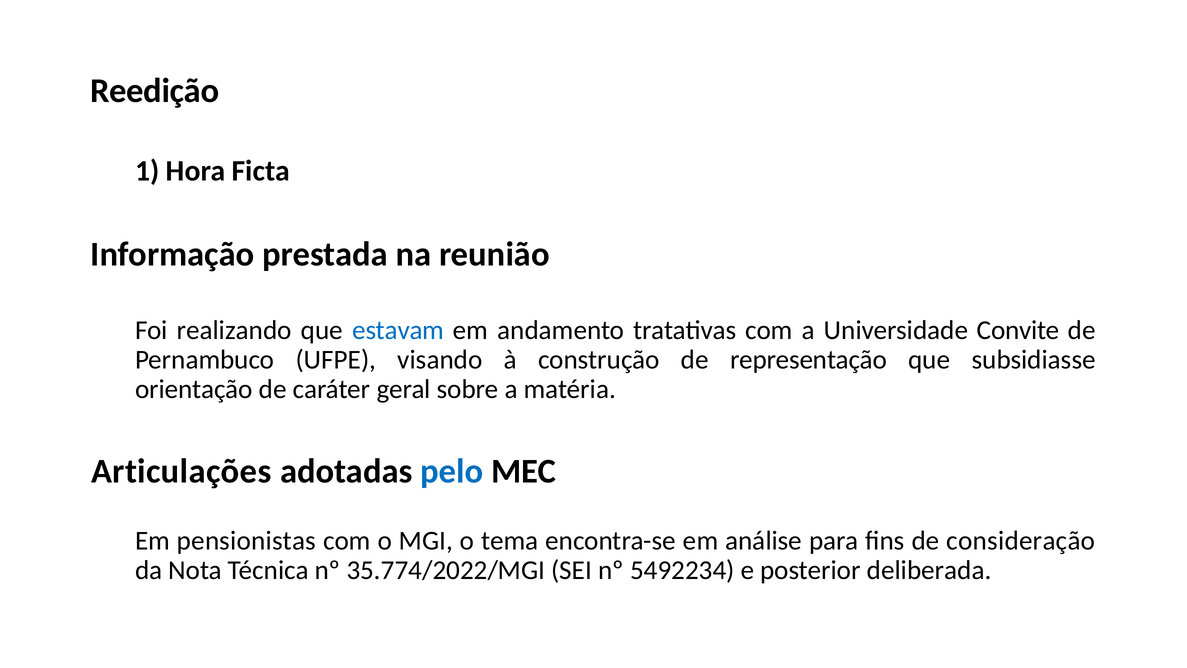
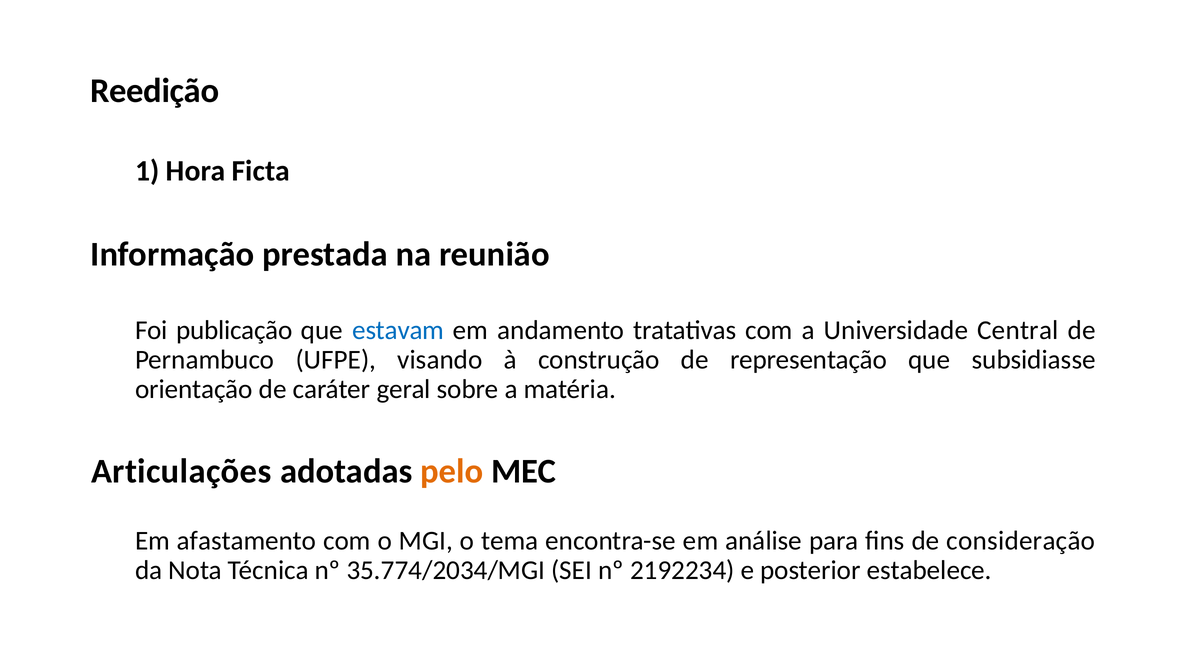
realizando: realizando -> publicação (234, 330)
Convite: Convite -> Central (1018, 330)
pelo colour: blue -> orange (452, 471)
pensionistas: pensionistas -> afastamento (247, 541)
35.774/2022/MGI: 35.774/2022/MGI -> 35.774/2034/MGI (446, 570)
5492234: 5492234 -> 2192234 (682, 570)
deliberada: deliberada -> estabelece (929, 570)
